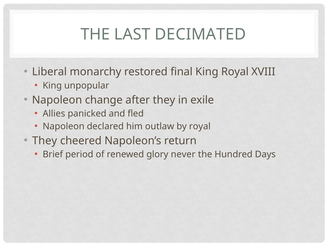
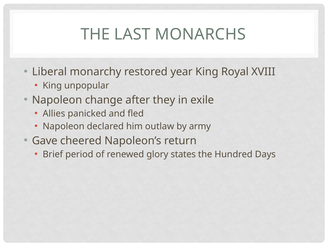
DECIMATED: DECIMATED -> MONARCHS (200, 34)
final: final -> year (182, 72)
by royal: royal -> army (200, 126)
They: They -> Gave (45, 141)
never: never -> states (183, 154)
